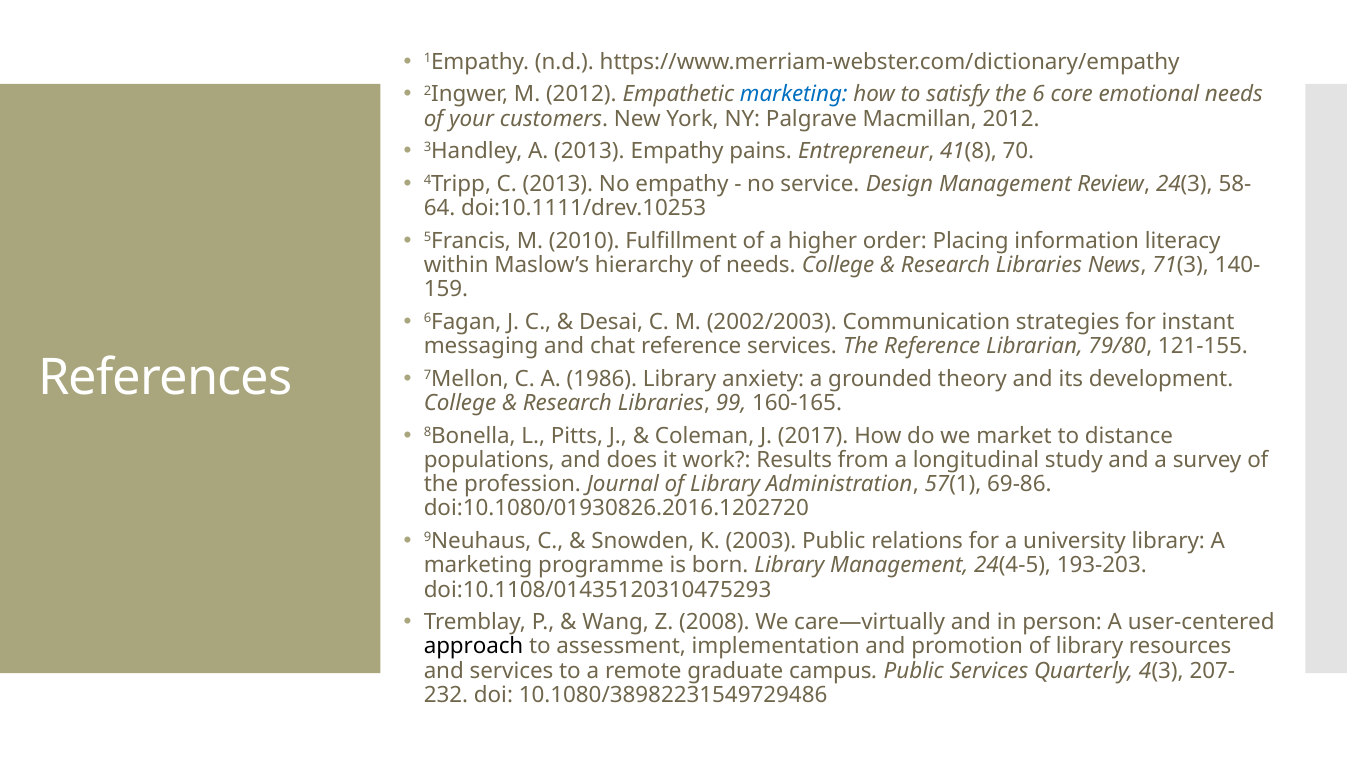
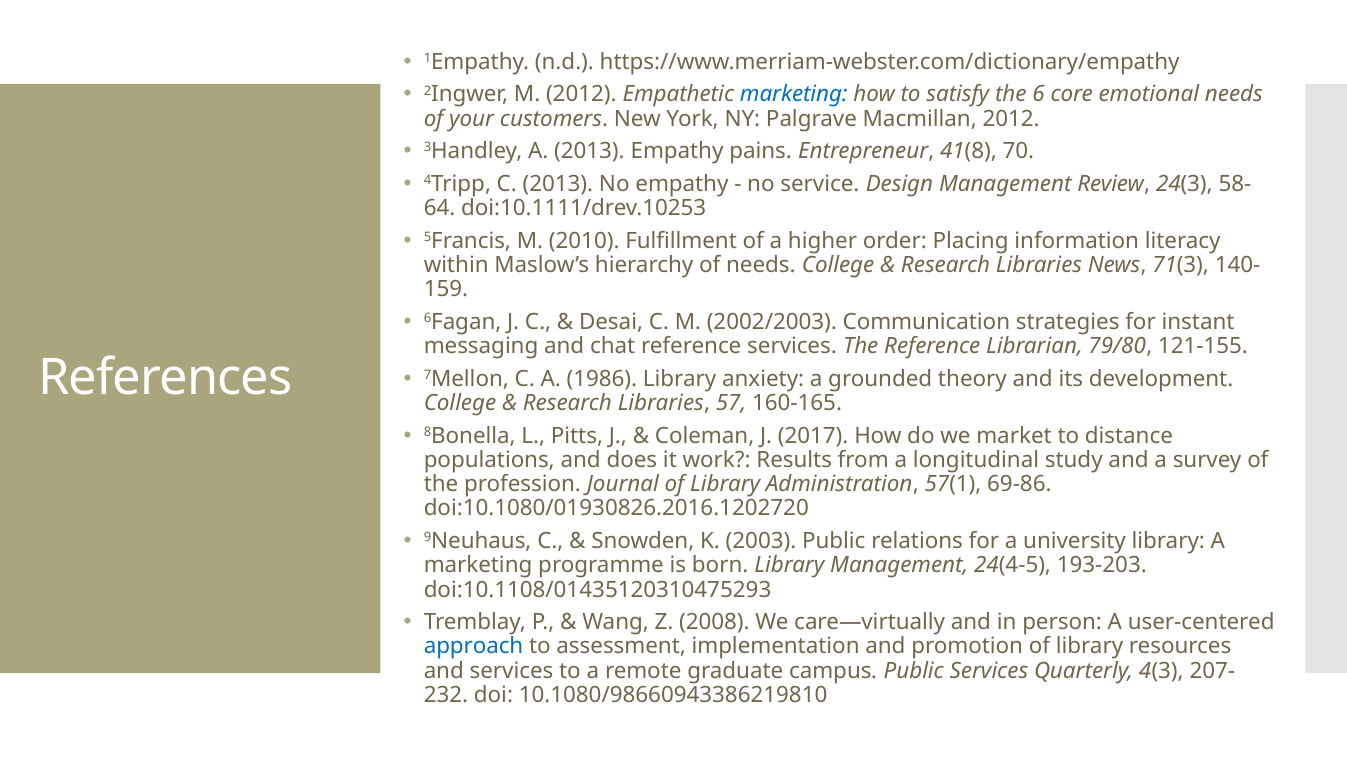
99: 99 -> 57 (731, 403)
approach colour: black -> blue (474, 646)
10.1080/38982231549729486: 10.1080/38982231549729486 -> 10.1080/98660943386219810 (673, 695)
